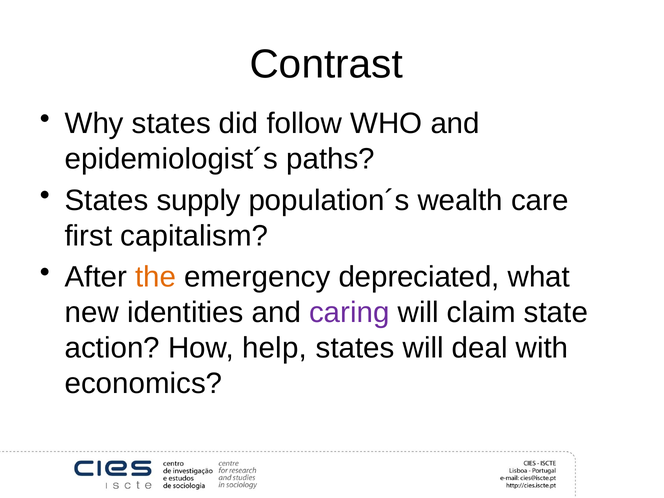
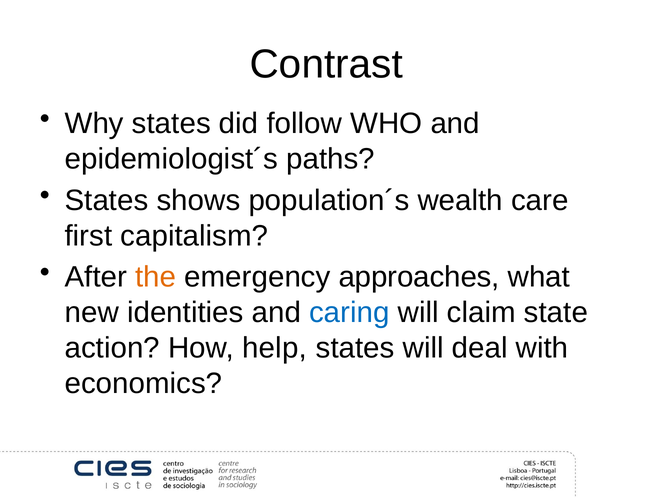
supply: supply -> shows (198, 200)
depreciated: depreciated -> approaches (419, 277)
caring colour: purple -> blue (349, 313)
